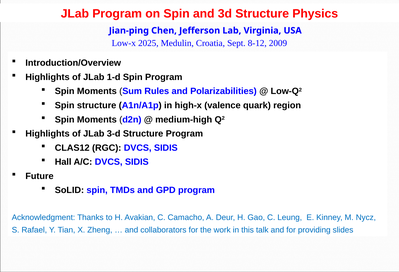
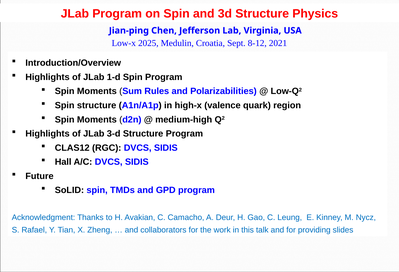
2009: 2009 -> 2021 (278, 43)
